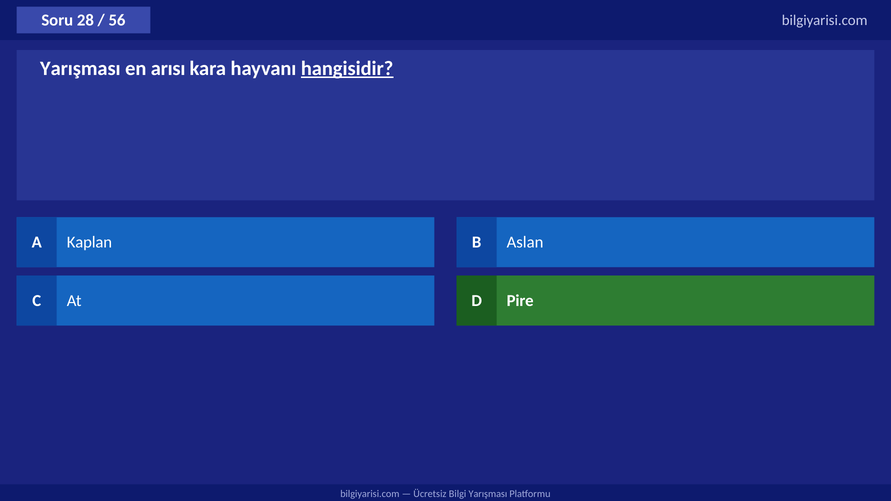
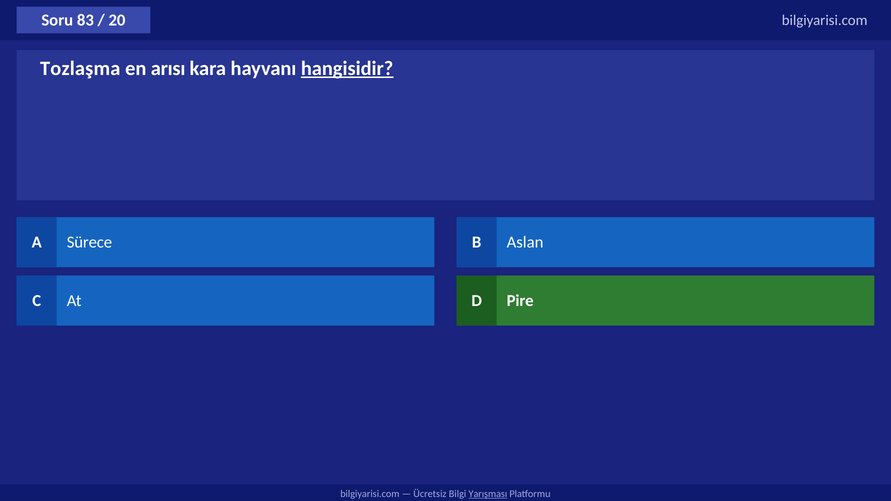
28: 28 -> 83 (85, 20)
56: 56 -> 20 (117, 20)
Yarışması: Yarışması -> Tozlaşma (80, 69)
Kaplan: Kaplan -> Sürece (89, 242)
Yarışması underline: none -> present (488, 494)
